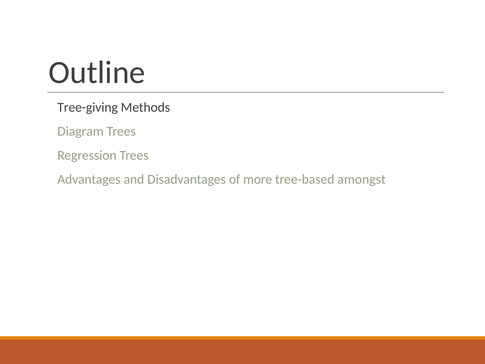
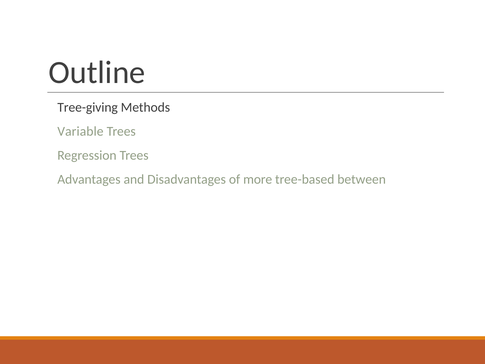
Diagram: Diagram -> Variable (80, 131)
amongst: amongst -> between (362, 179)
